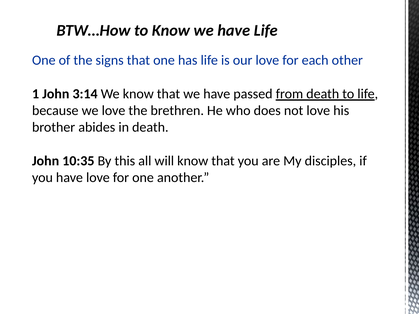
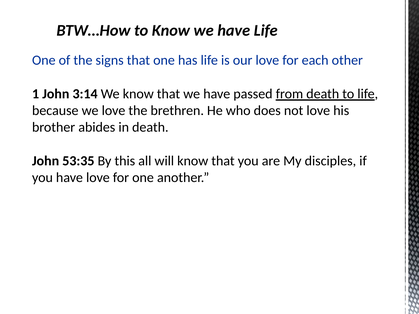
10:35: 10:35 -> 53:35 (78, 161)
